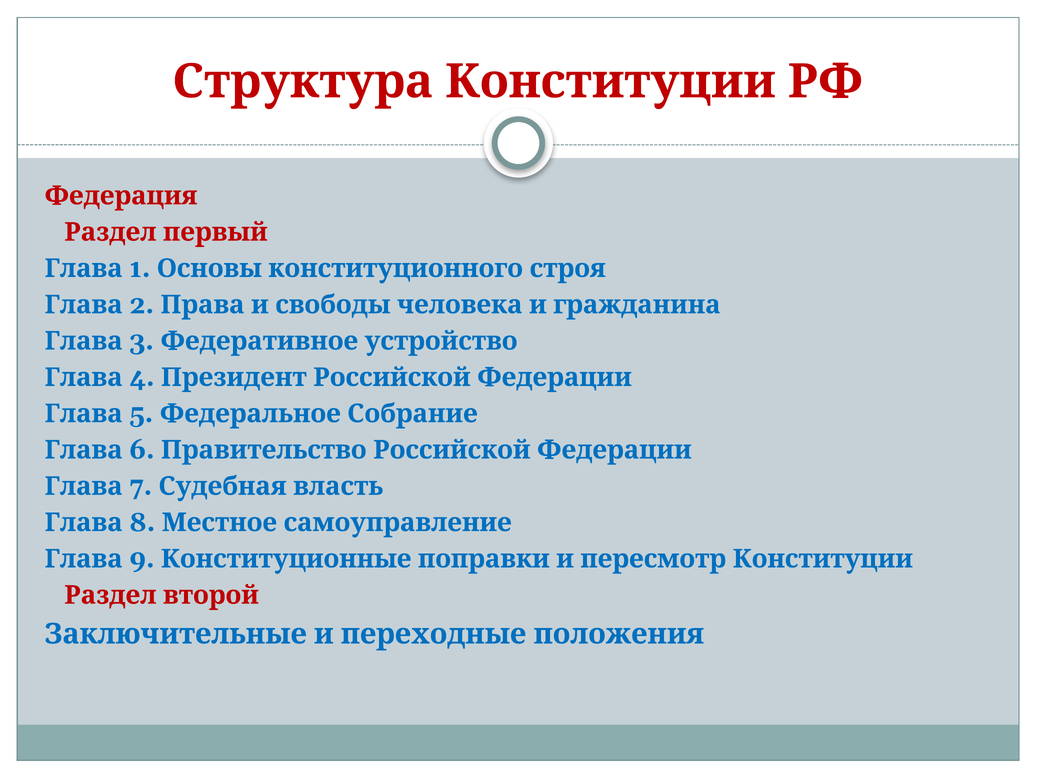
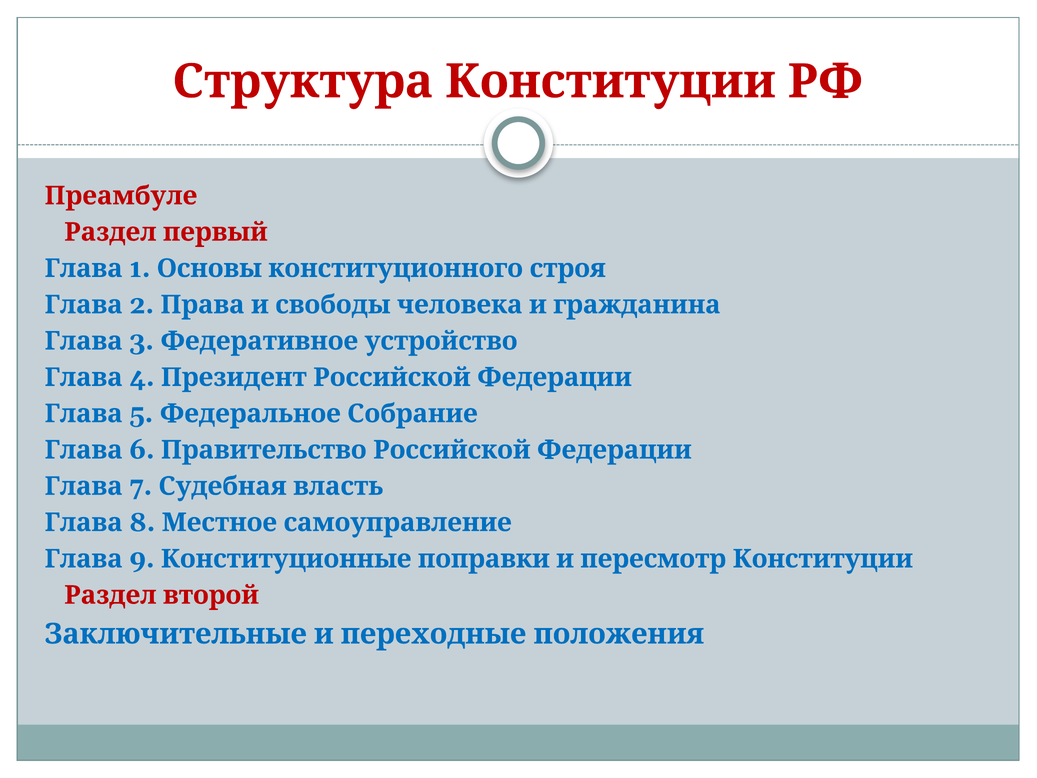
Федерация: Федерация -> Преамбуле (121, 196)
